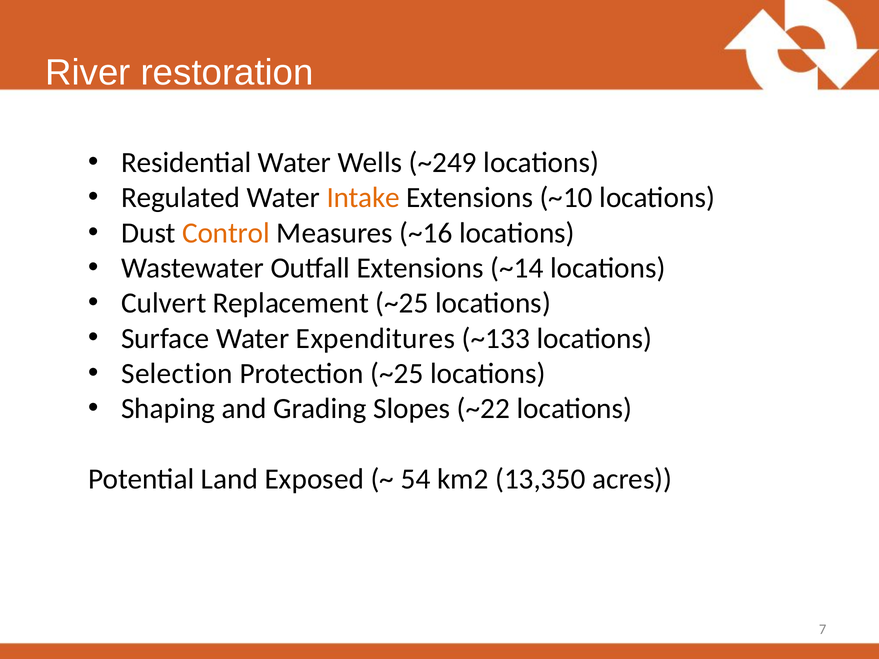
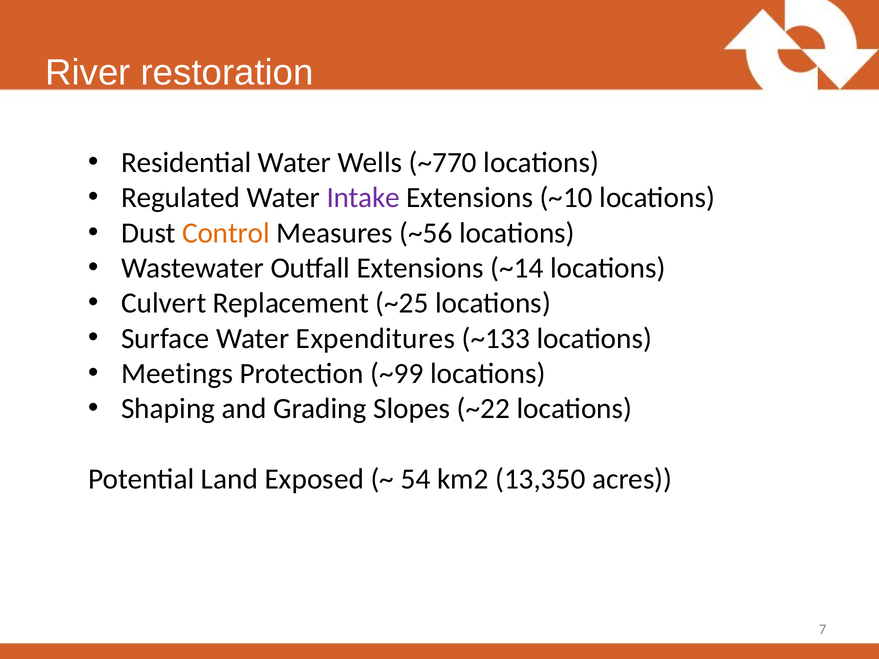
~249: ~249 -> ~770 (443, 163)
Intake colour: orange -> purple (363, 198)
~16: ~16 -> ~56 (426, 233)
Selection: Selection -> Meetings (177, 374)
Protection ~25: ~25 -> ~99 (397, 374)
